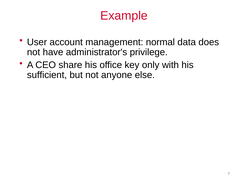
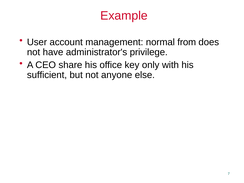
data: data -> from (187, 42)
